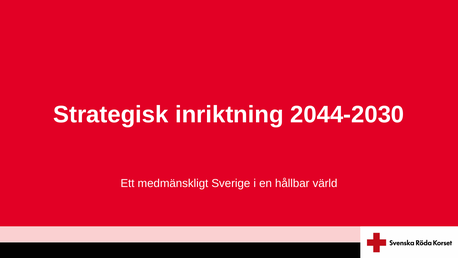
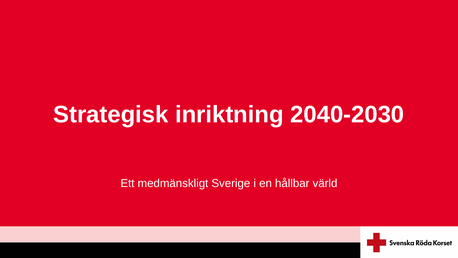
2044-2030: 2044-2030 -> 2040-2030 (347, 114)
